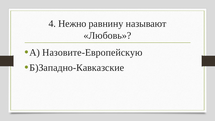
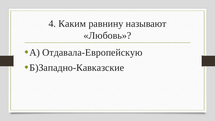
Нежно: Нежно -> Каким (72, 24)
Назовите-Европейскую: Назовите-Европейскую -> Отдавала-Европейскую (92, 53)
